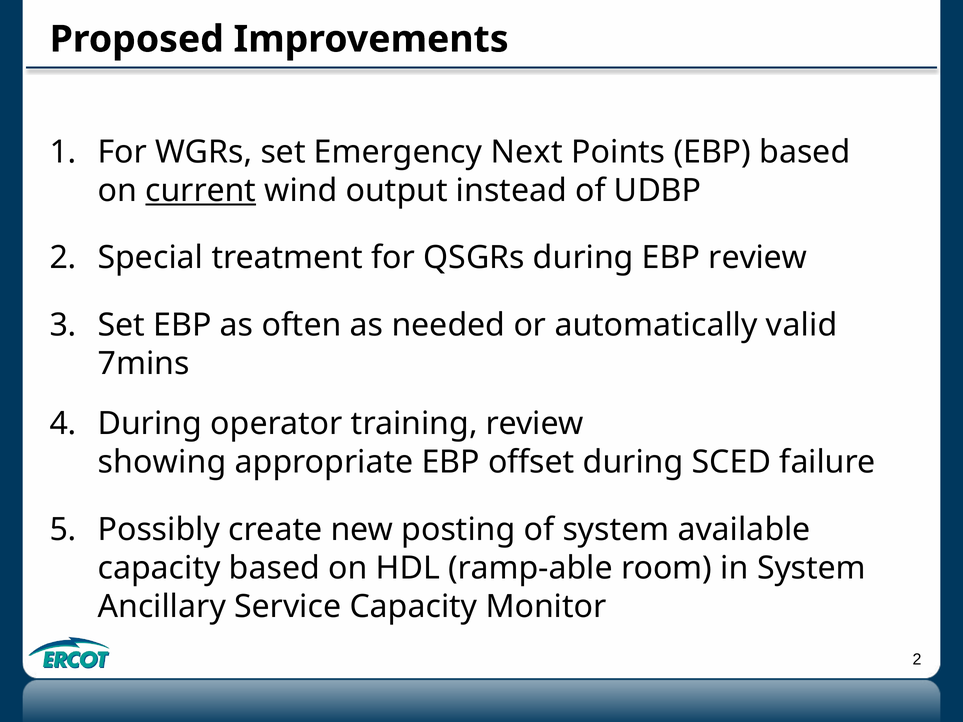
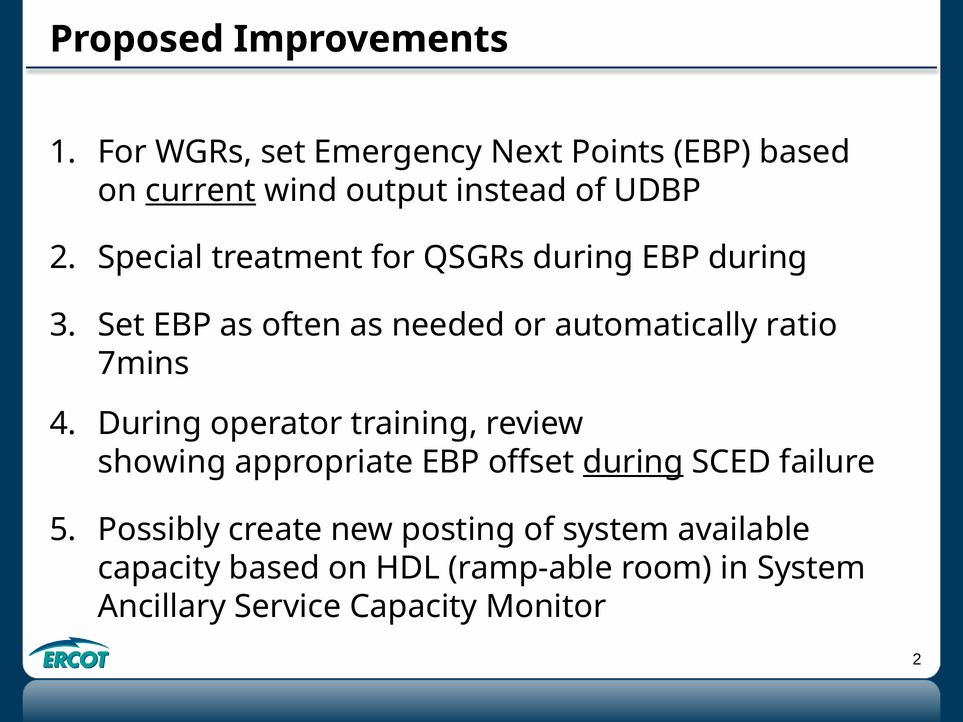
EBP review: review -> during (758, 258)
valid: valid -> ratio (802, 325)
during underline: none -> present (633, 462)
